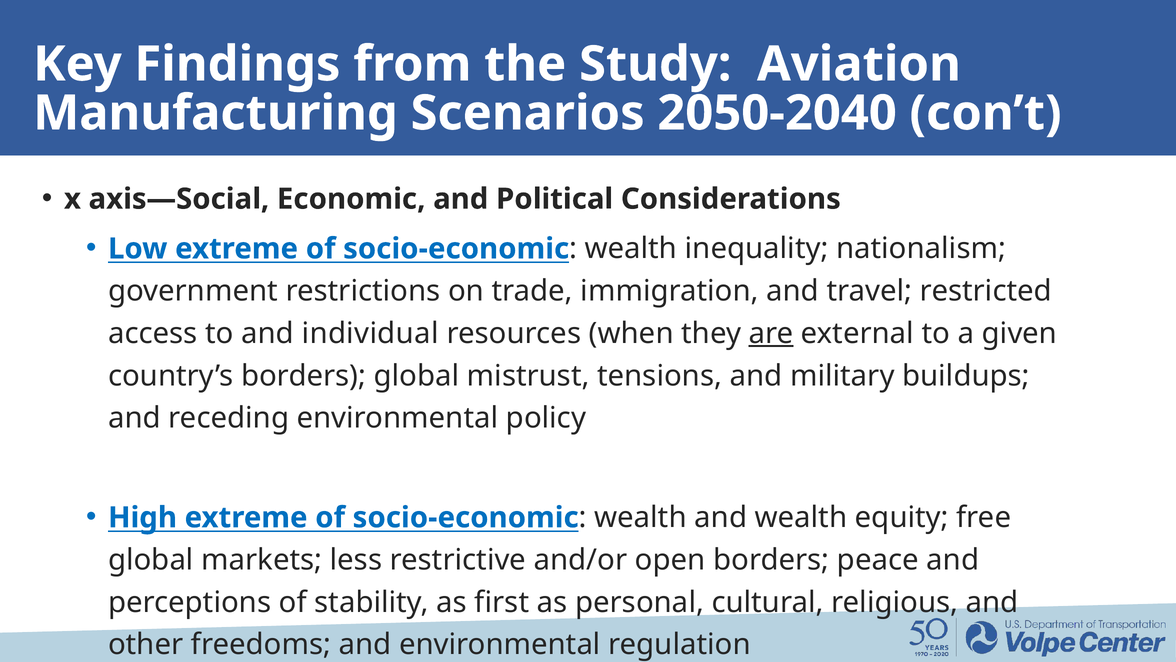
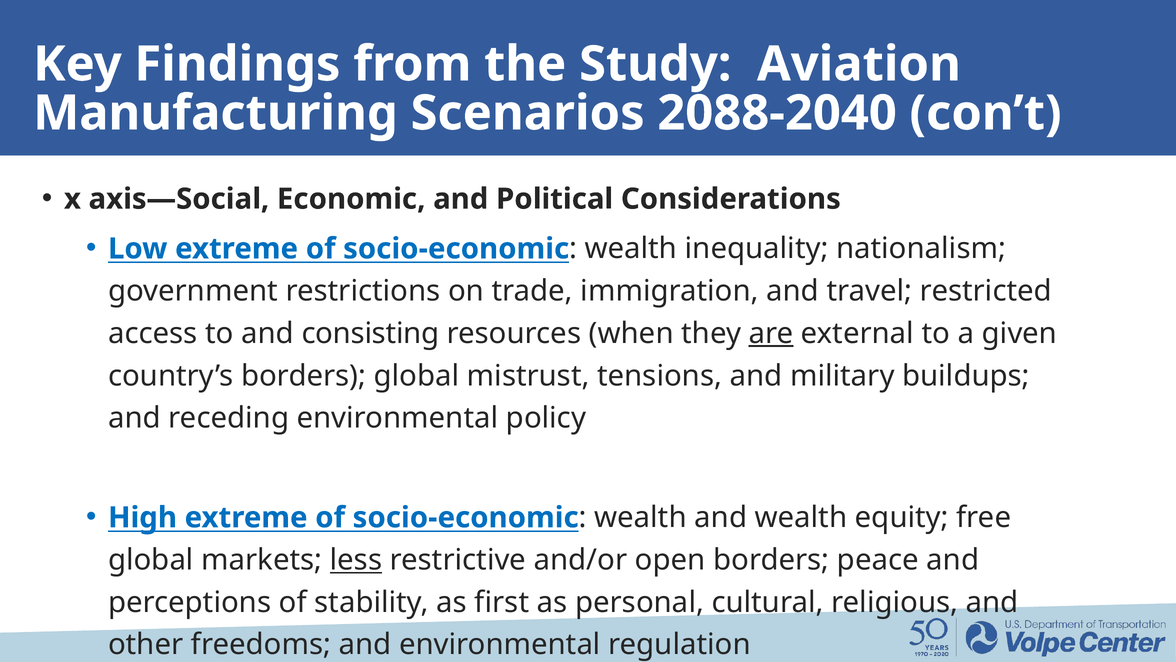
2050-2040: 2050-2040 -> 2088-2040 (777, 113)
individual: individual -> consisting (370, 333)
less underline: none -> present (356, 560)
